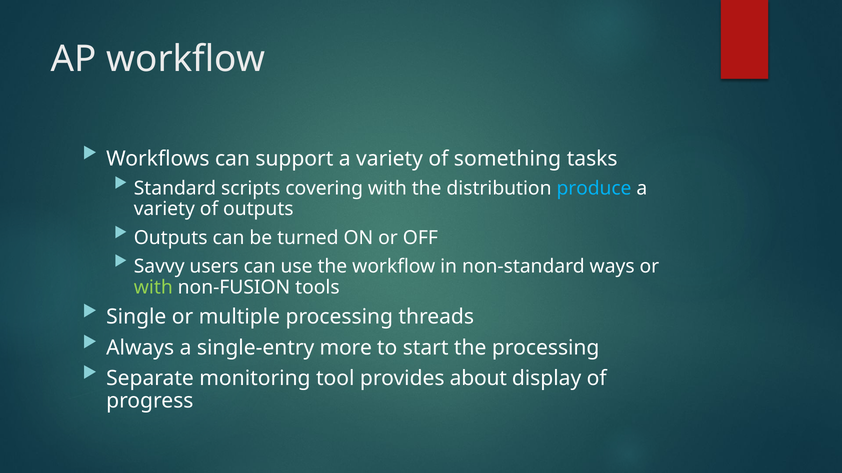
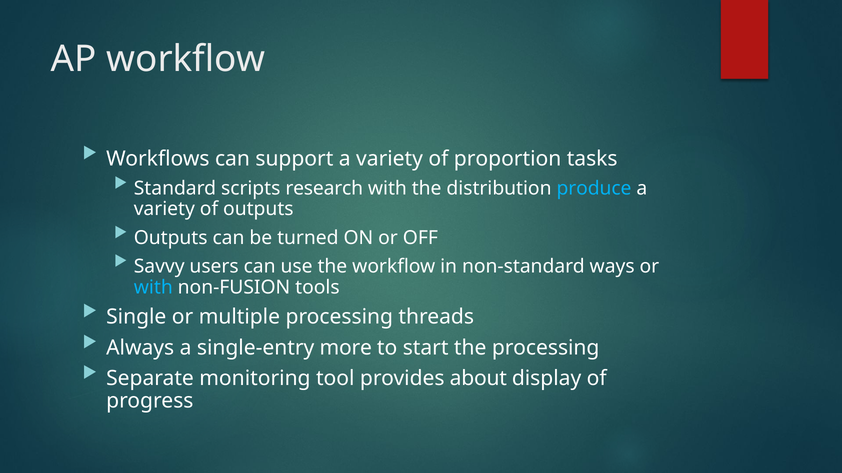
something: something -> proportion (508, 159)
covering: covering -> research (324, 188)
with colour: light green -> light blue (153, 288)
